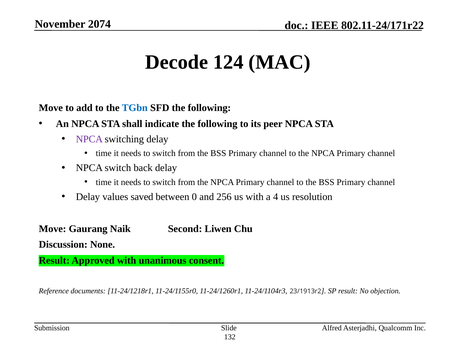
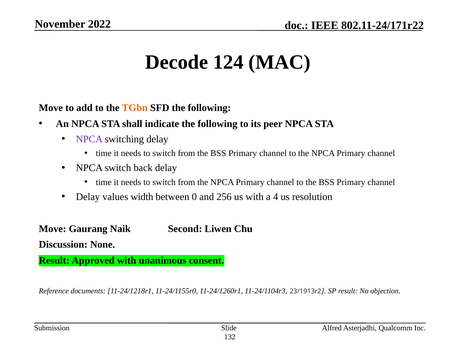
2074: 2074 -> 2022 (99, 24)
TGbn colour: blue -> orange (135, 108)
saved: saved -> width (142, 197)
